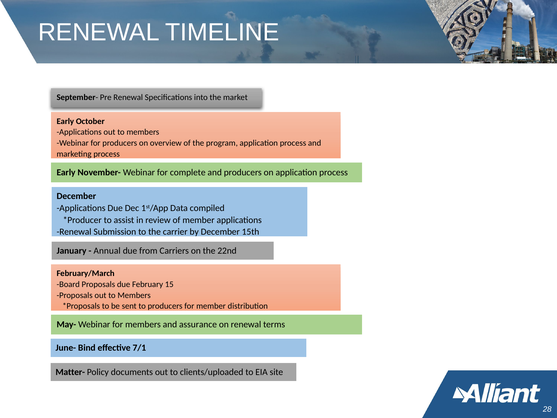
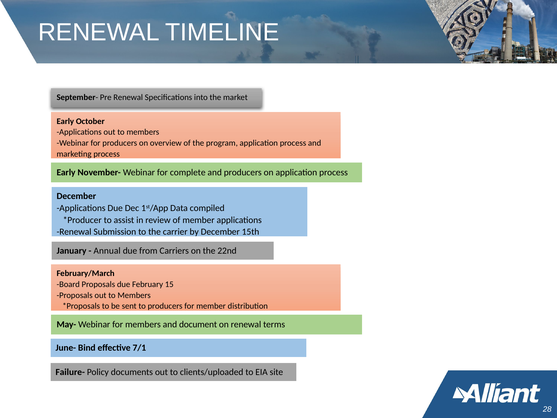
assurance: assurance -> document (198, 324)
Matter-: Matter- -> Failure- (70, 372)
